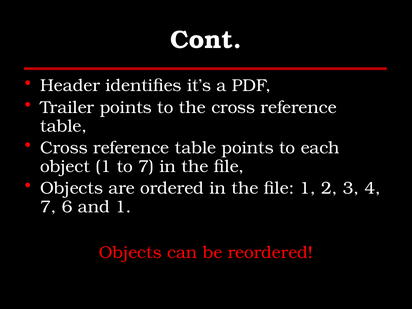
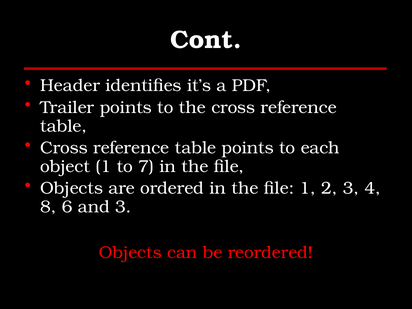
7: 7 -> 8 (48, 207)
and 1: 1 -> 3 (123, 207)
